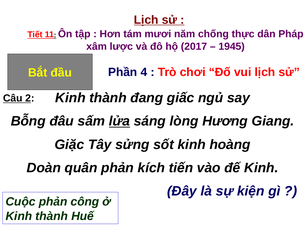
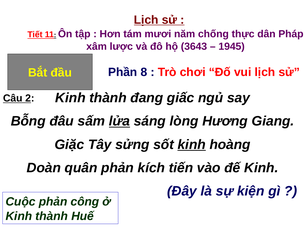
2017: 2017 -> 3643 (194, 46)
4: 4 -> 8 (144, 72)
kinh underline: none -> present (192, 144)
